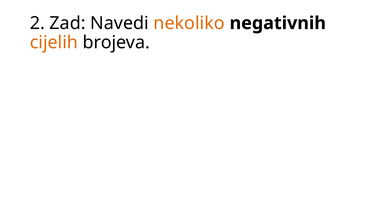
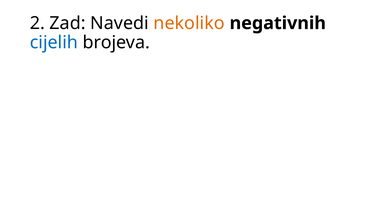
cijelih colour: orange -> blue (54, 43)
